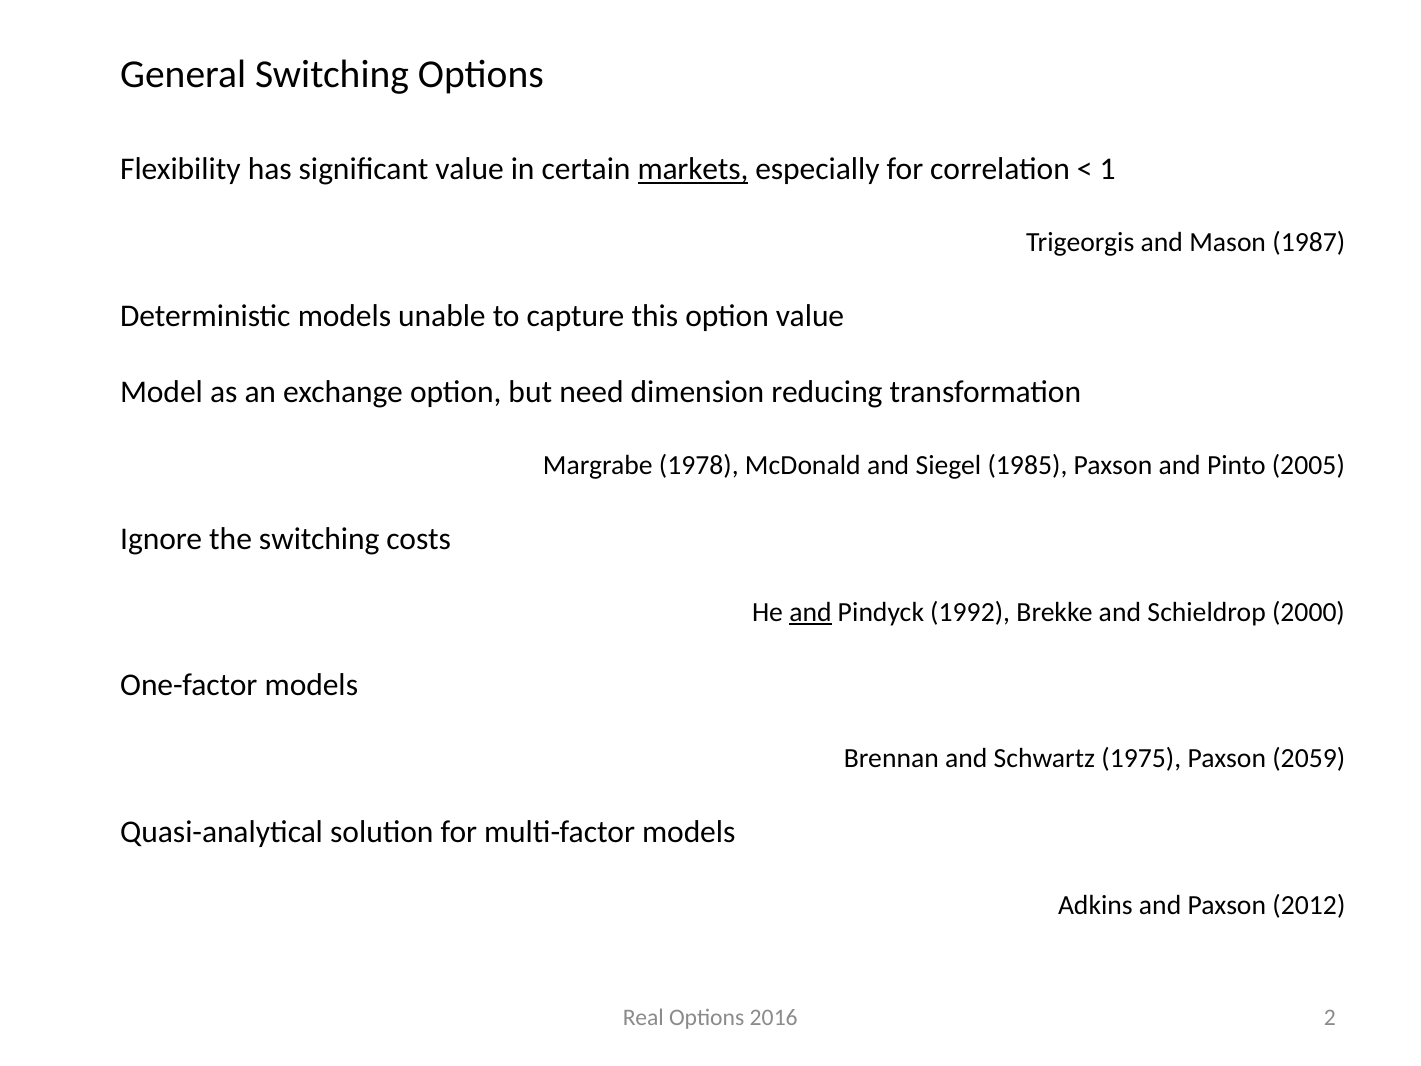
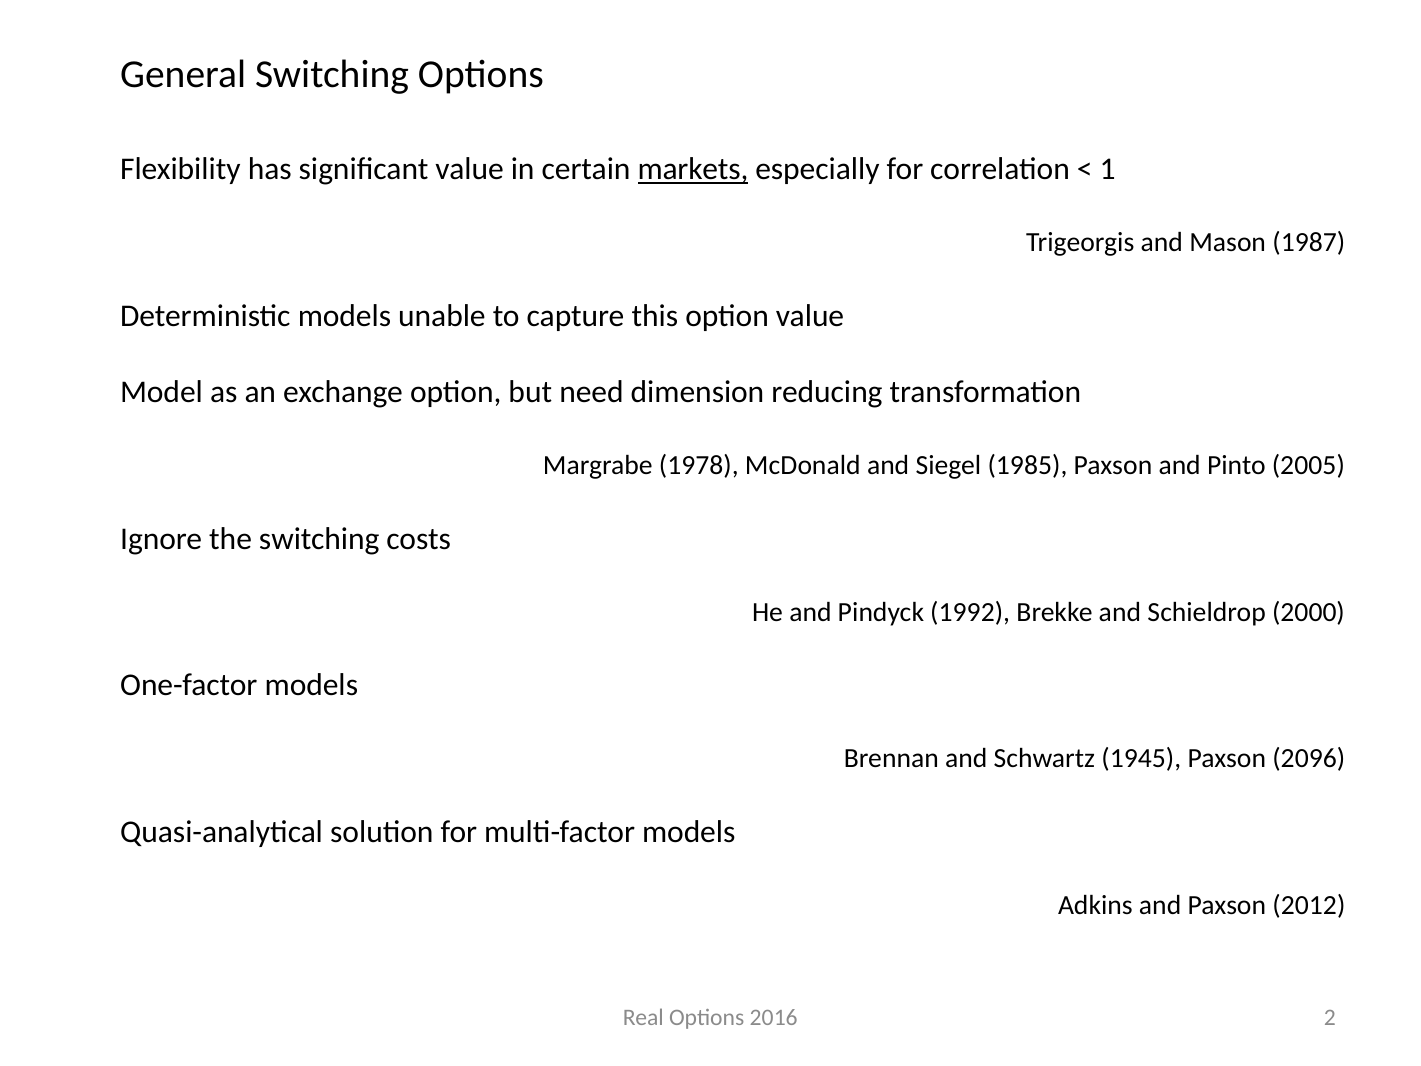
and underline: present -> none (810, 612)
1975: 1975 -> 1945 (1141, 759)
2059: 2059 -> 2096 (1309, 759)
